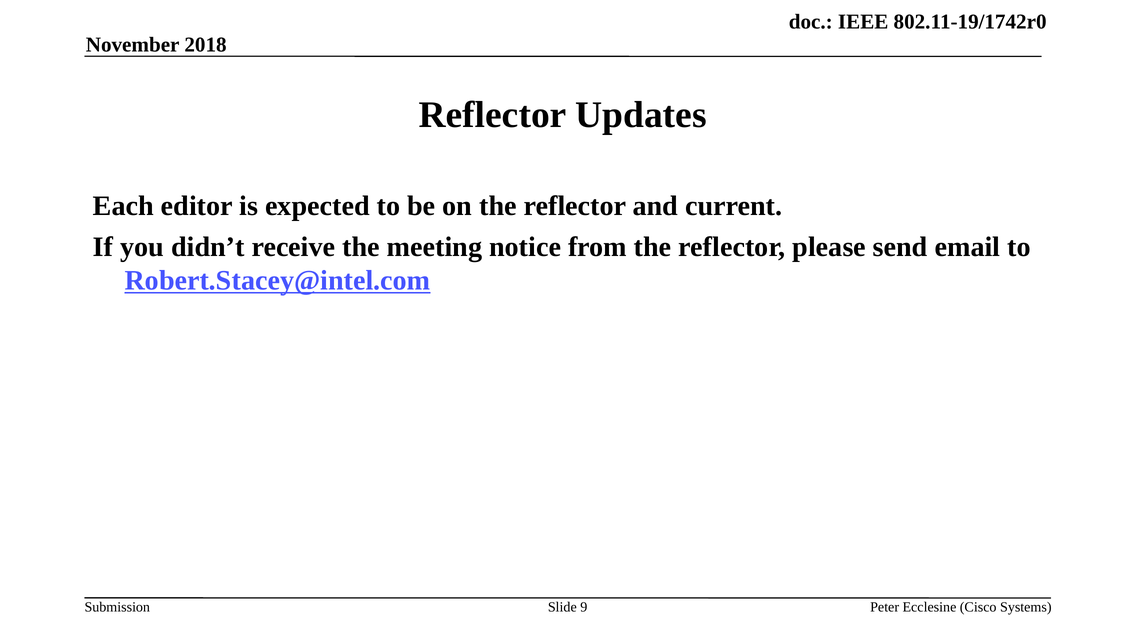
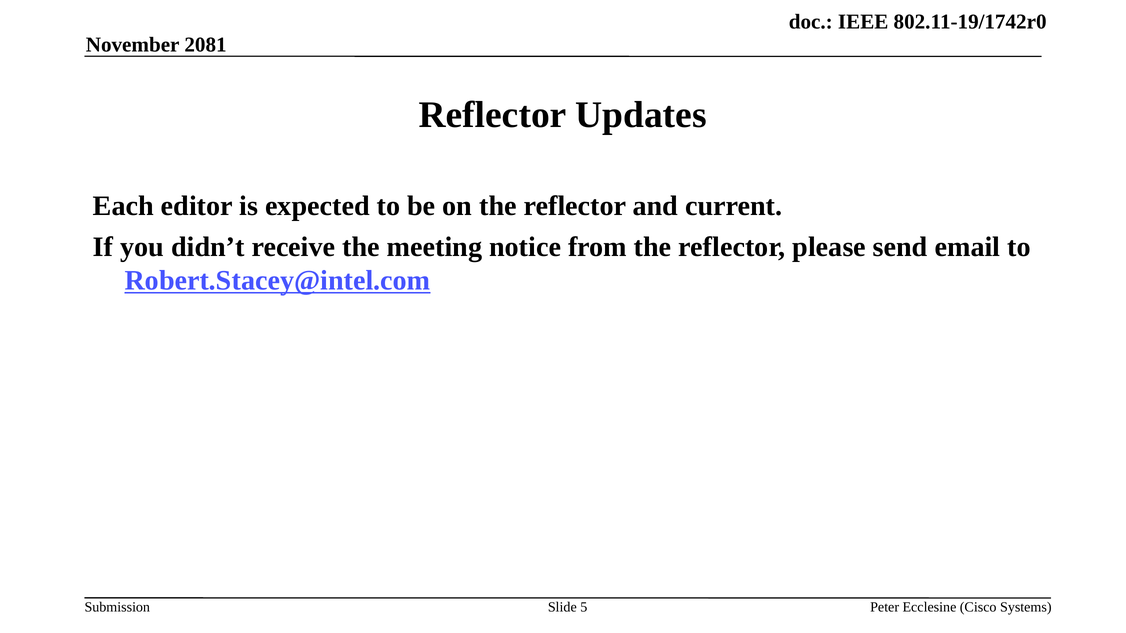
2018: 2018 -> 2081 (206, 45)
9: 9 -> 5 (584, 607)
